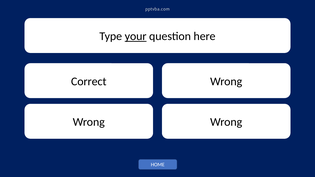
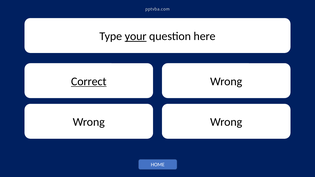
Correct underline: none -> present (89, 82)
